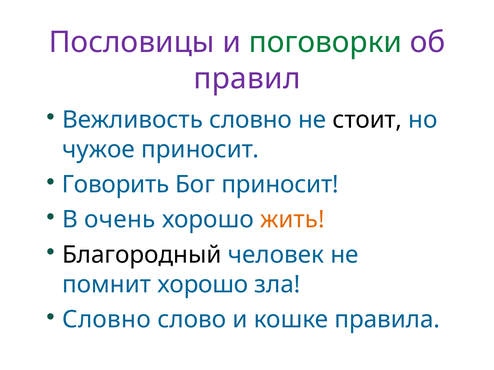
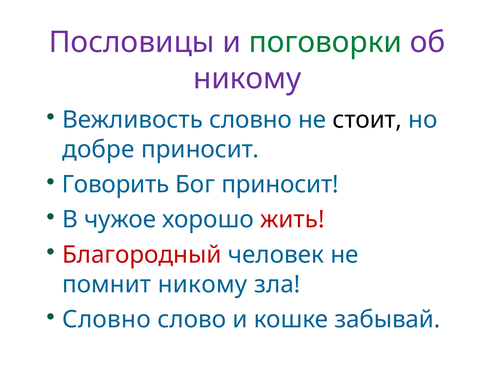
правил: правил -> никому (247, 79)
чужое: чужое -> добре (98, 150)
очень: очень -> чужое (120, 220)
жить colour: orange -> red (292, 220)
Благородный colour: black -> red (142, 255)
помнит хорошо: хорошо -> никому (203, 285)
правила: правила -> забывай (387, 320)
